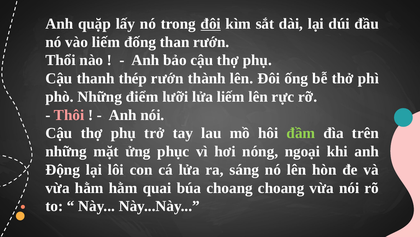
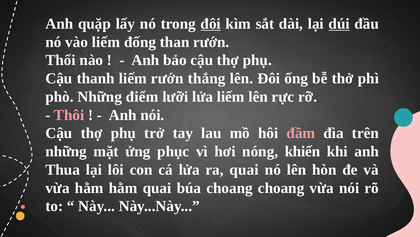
dúi underline: none -> present (339, 24)
thanh thép: thép -> liếm (133, 78)
thành: thành -> thắng (207, 78)
đầm colour: light green -> pink (301, 133)
ngoại: ngoại -> khiến (302, 151)
Động: Động -> Thua (63, 169)
ra sáng: sáng -> quai (244, 169)
